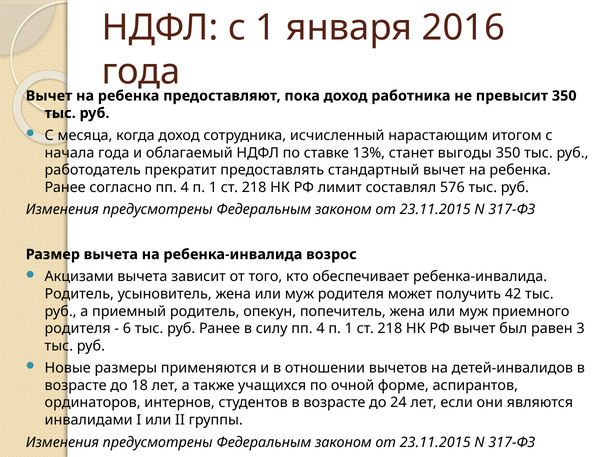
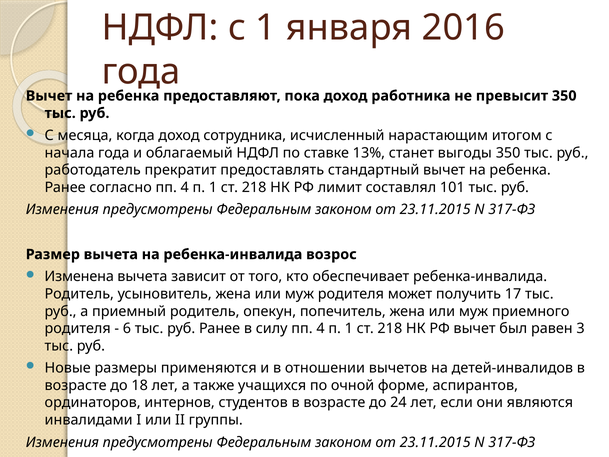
576: 576 -> 101 (452, 187)
Акцизами: Акцизами -> Изменена (79, 277)
42: 42 -> 17 (513, 294)
